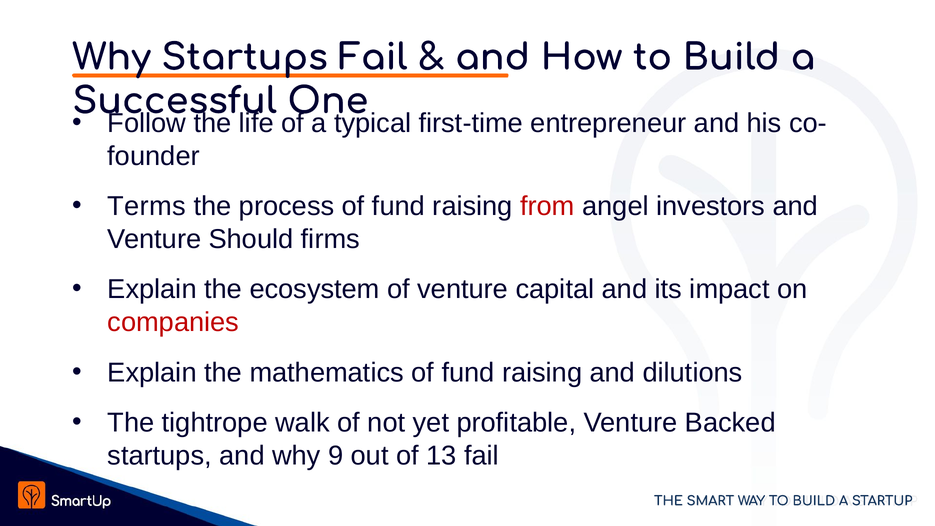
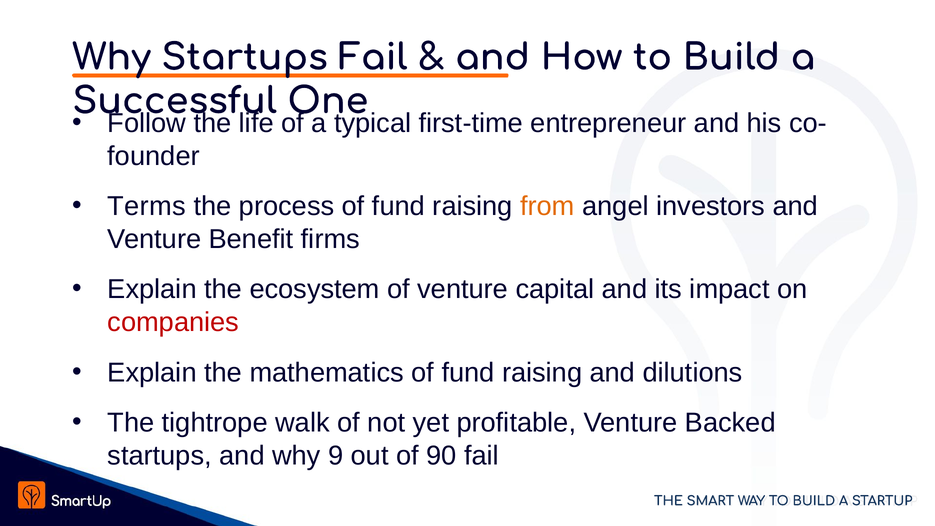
from colour: red -> orange (547, 206)
Should: Should -> Benefit (251, 239)
13: 13 -> 90 (441, 455)
